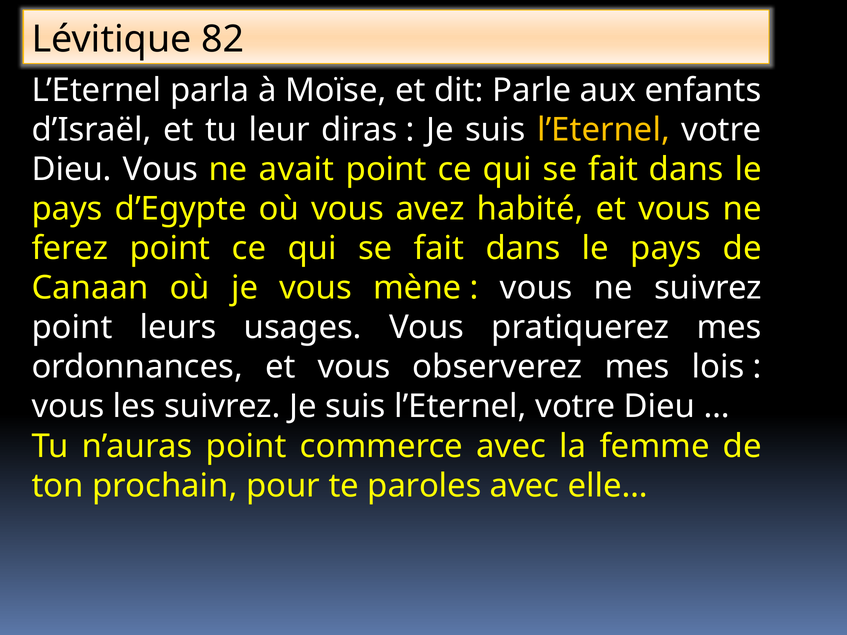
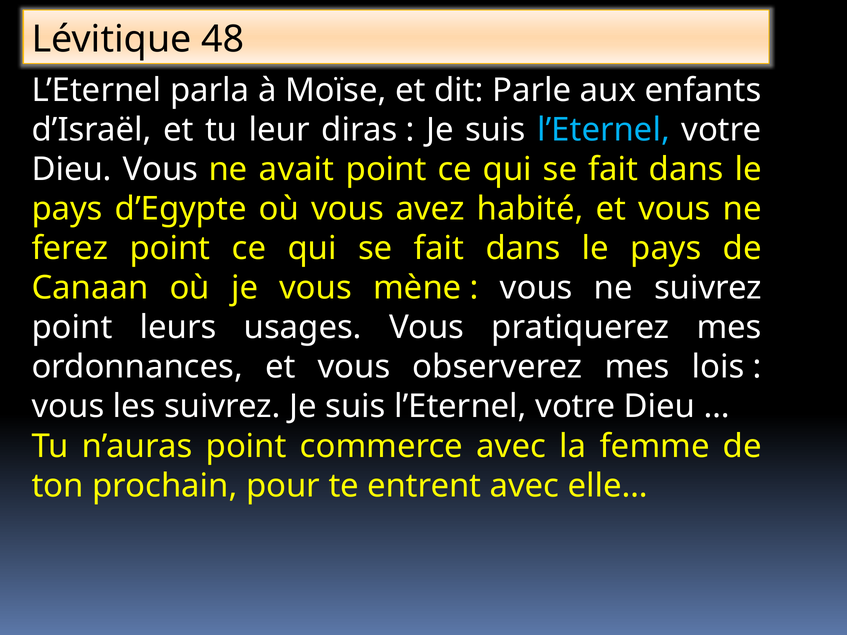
82: 82 -> 48 (223, 39)
l’Eternel colour: yellow -> light blue (604, 130)
paroles: paroles -> entrent (424, 486)
